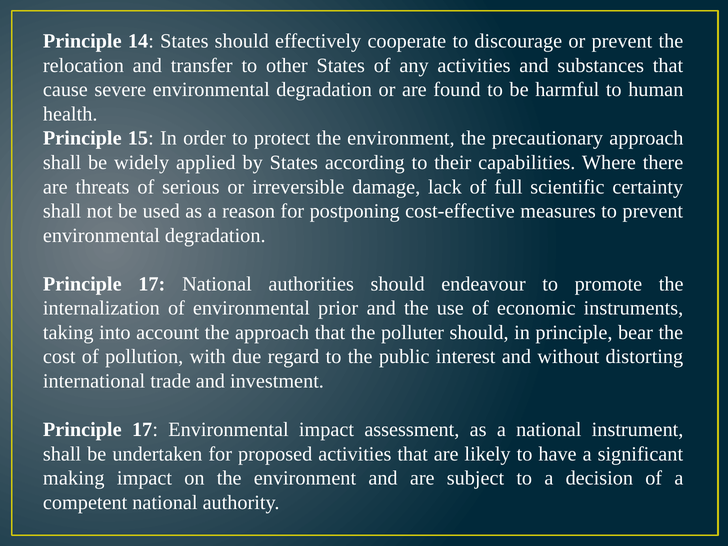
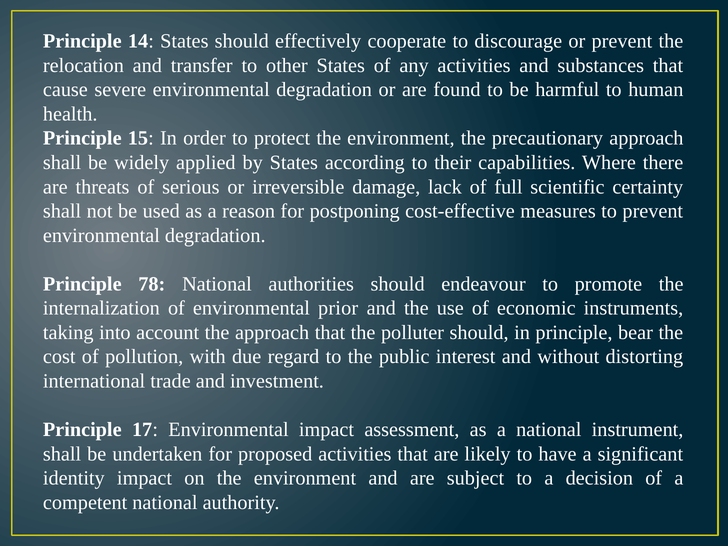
17: 17 -> 78 (152, 284)
making: making -> identity (74, 478)
